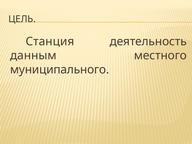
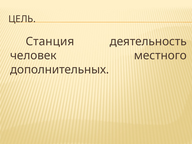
данным: данным -> человек (33, 56)
муниципального: муниципального -> дополнительных (60, 70)
